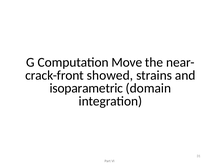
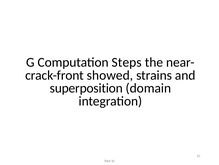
Move: Move -> Steps (127, 62)
isoparametric: isoparametric -> superposition (86, 88)
